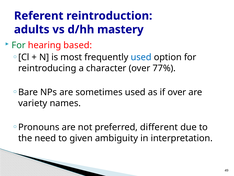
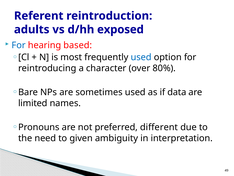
mastery: mastery -> exposed (120, 29)
For colour: green -> blue (19, 45)
77%: 77% -> 80% (164, 68)
if over: over -> data (177, 92)
variety: variety -> limited (33, 103)
